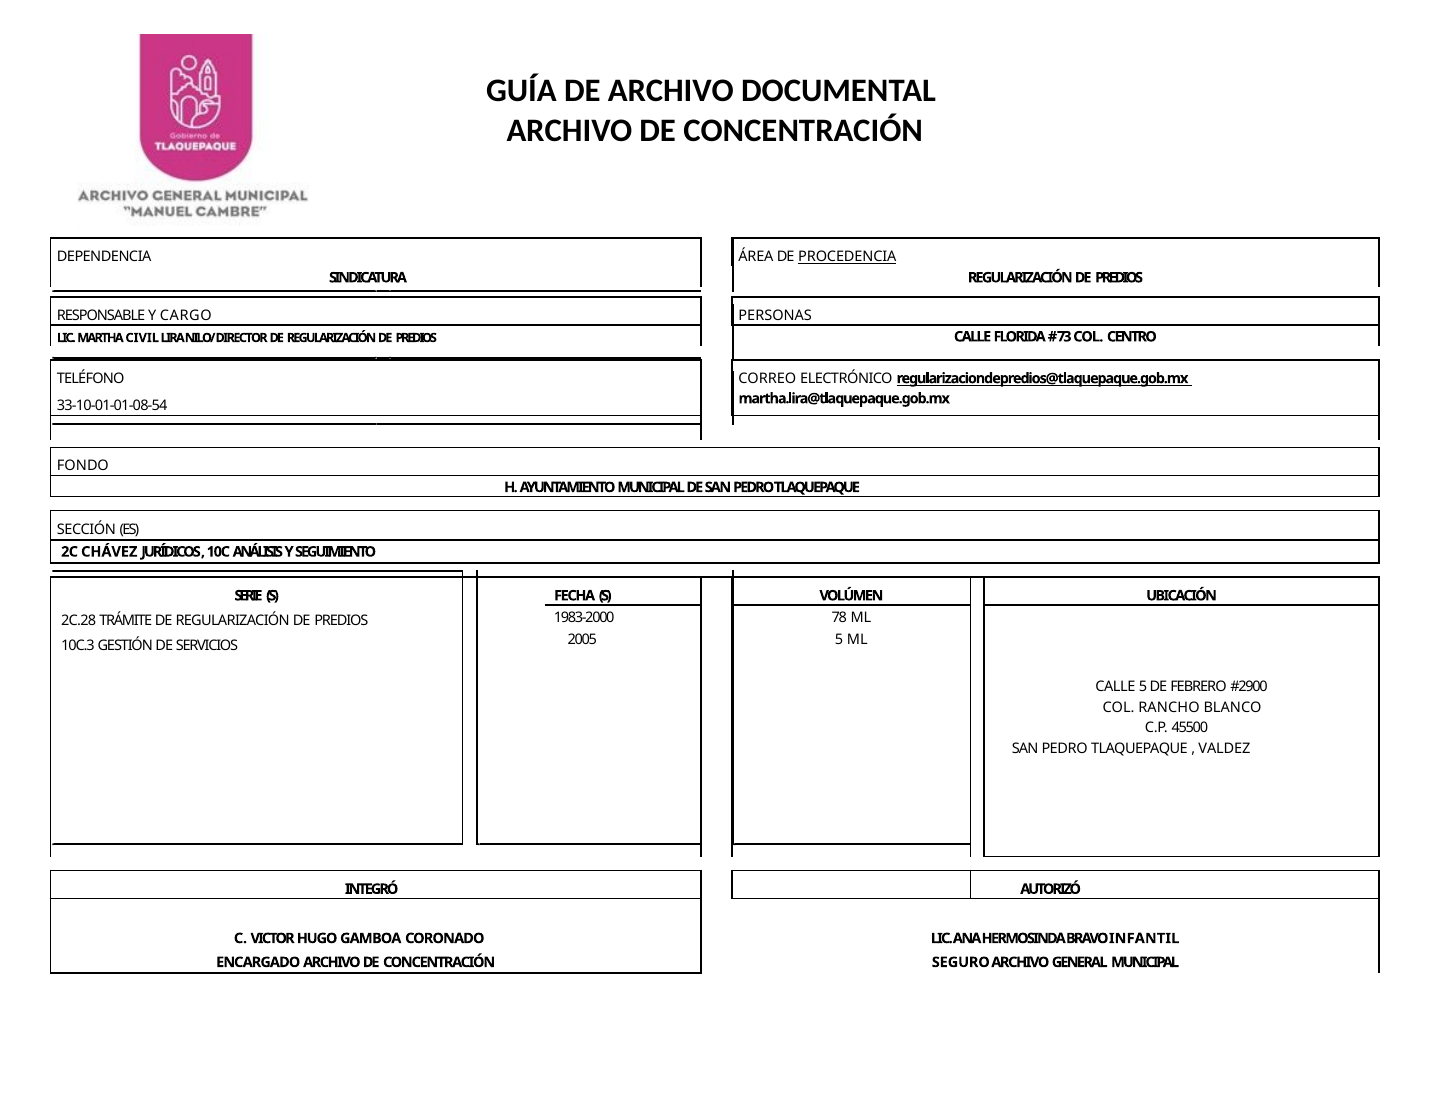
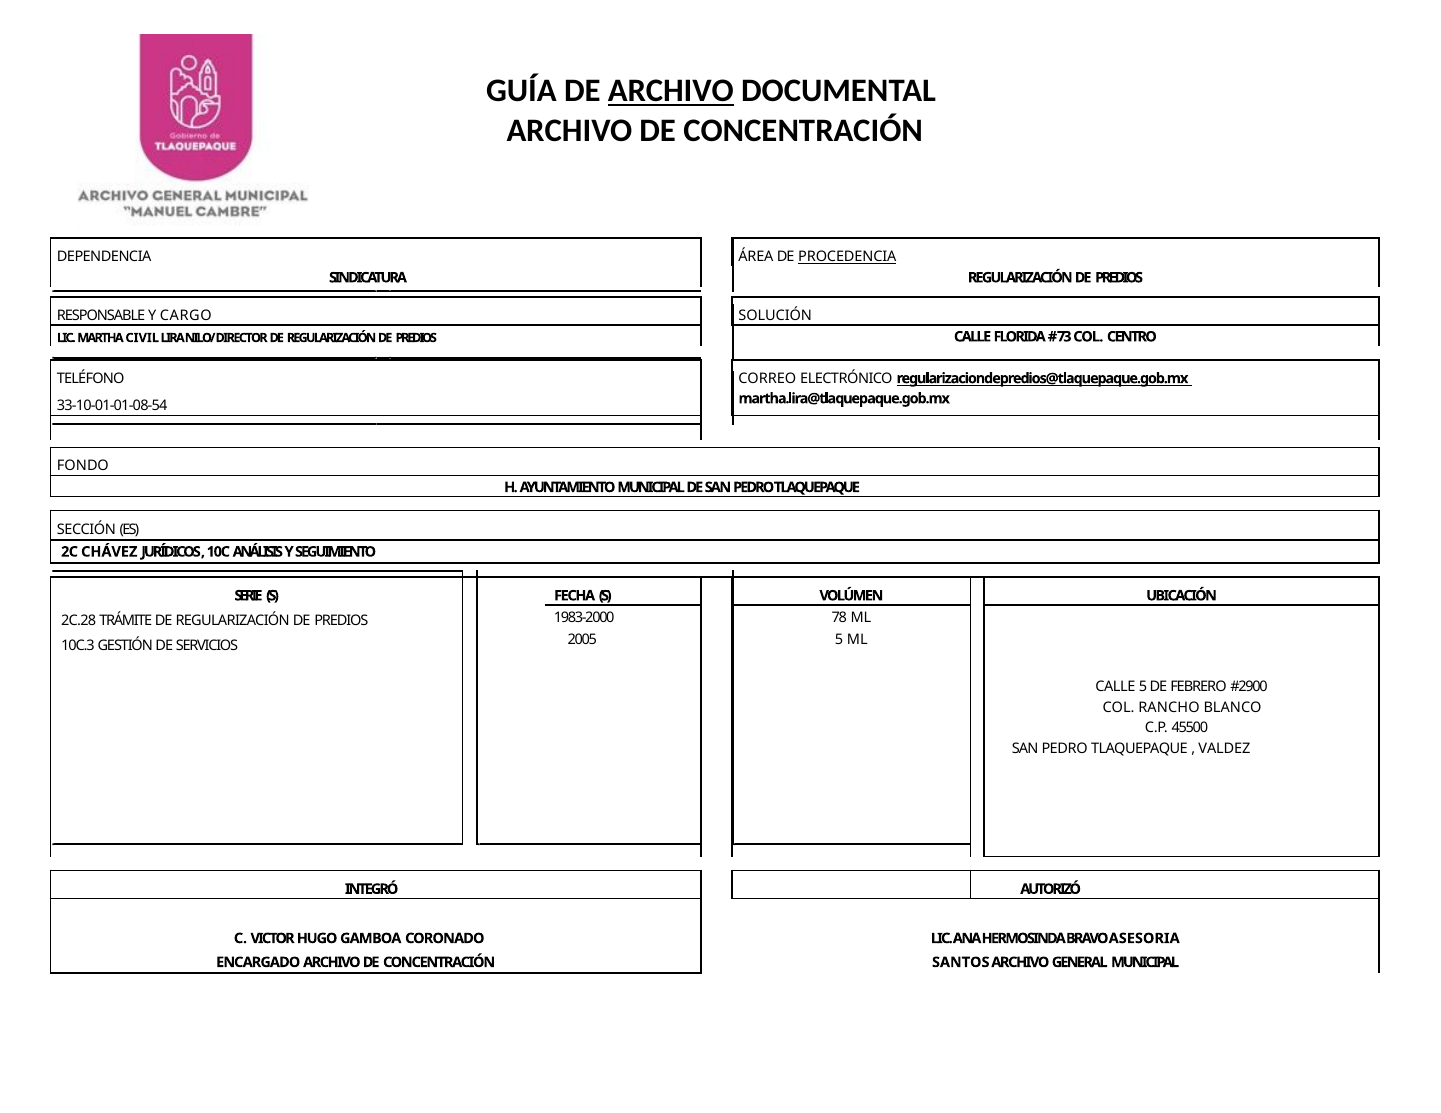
ARCHIVO underline: none -> present (671, 91)
PERSONAS: PERSONAS -> SOLUCIÓN (775, 316)
INFANTIL: INFANTIL -> ASESORIA (1144, 939)
SEGURO: SEGURO -> SANTOS (961, 963)
